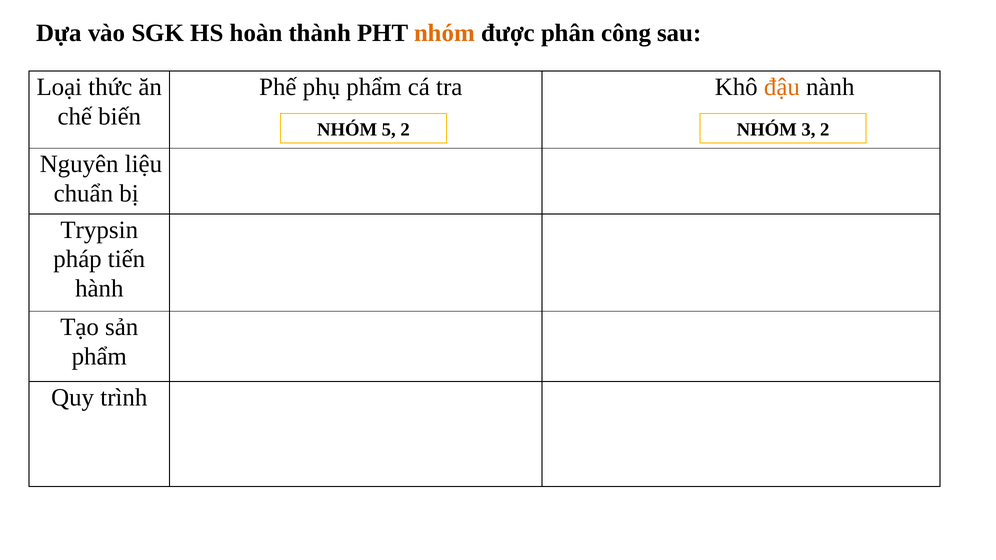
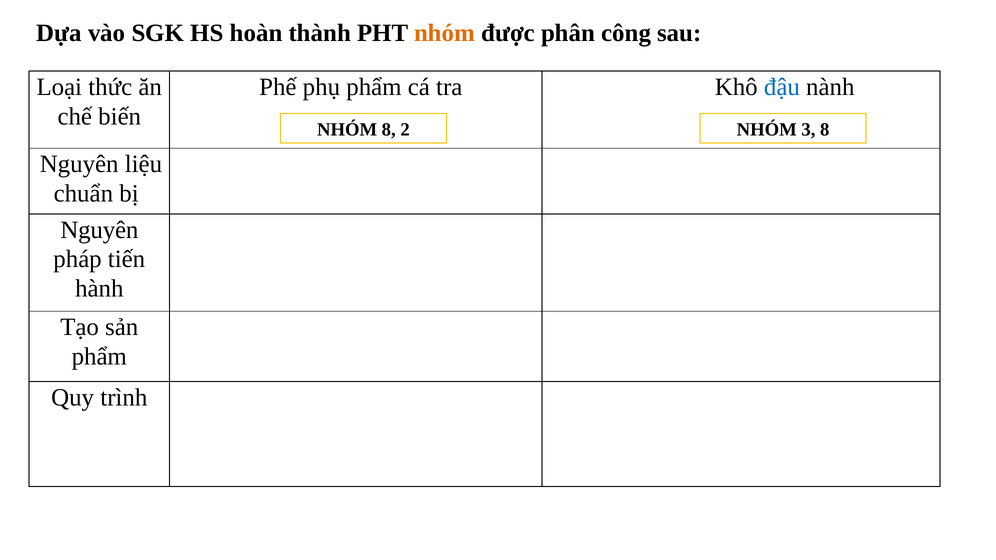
đậu colour: orange -> blue (782, 87)
NHÓM 5: 5 -> 8 (389, 130)
3 2: 2 -> 8 (825, 130)
Trypsin: Trypsin -> Nguyên (99, 230)
